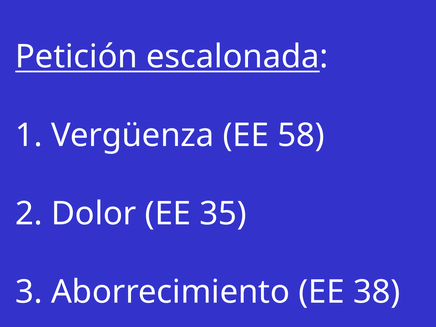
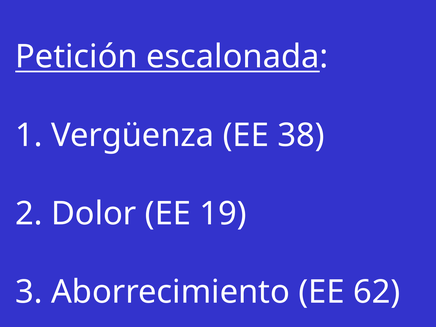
58: 58 -> 38 (301, 135)
35: 35 -> 19 (223, 214)
38: 38 -> 62 (377, 292)
